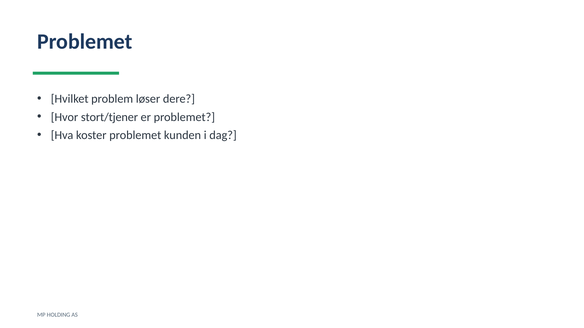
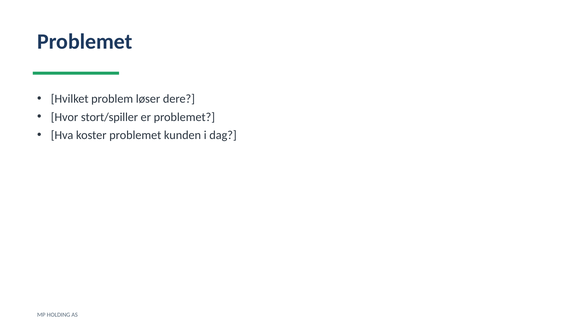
stort/tjener: stort/tjener -> stort/spiller (109, 117)
